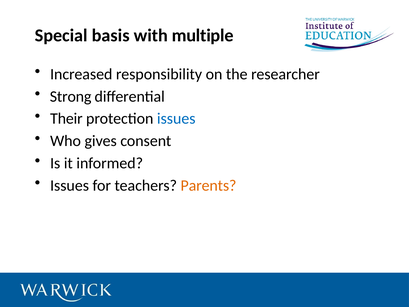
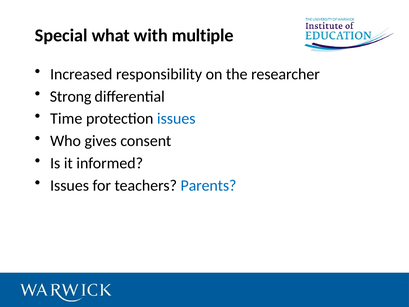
basis: basis -> what (111, 35)
Their: Their -> Time (66, 119)
Parents colour: orange -> blue (209, 185)
